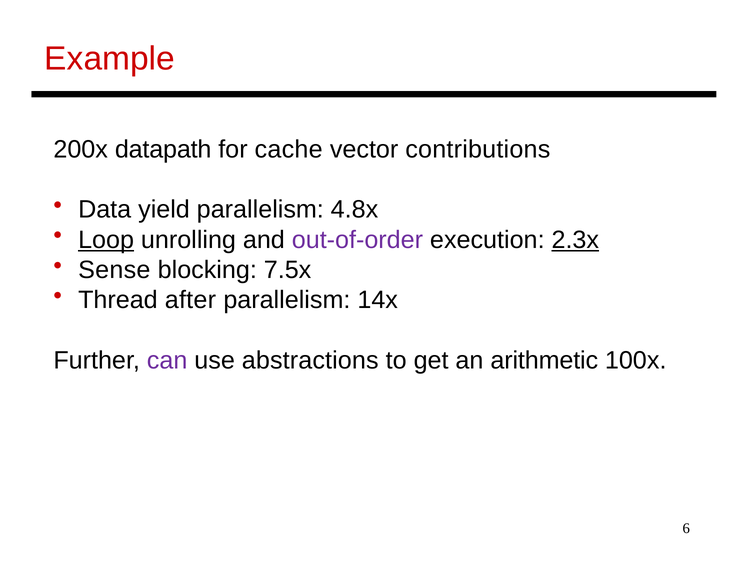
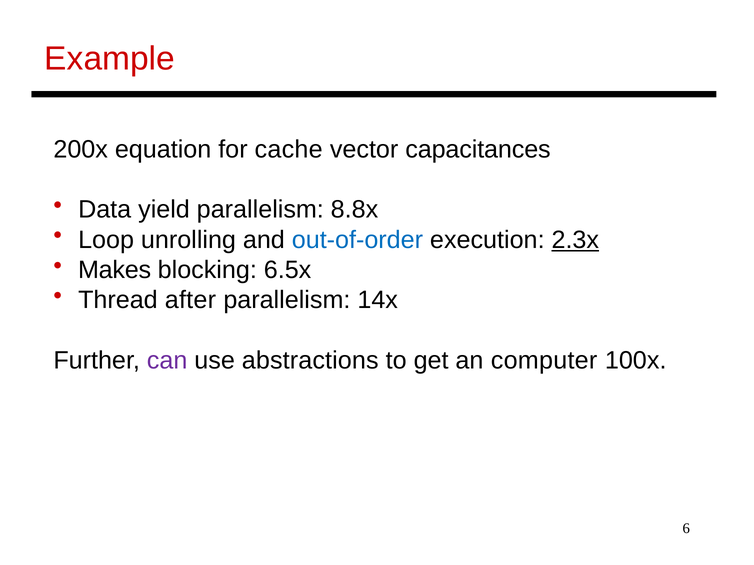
datapath: datapath -> equation (163, 149)
contributions: contributions -> capacitances (478, 149)
4.8x: 4.8x -> 8.8x (354, 210)
Loop underline: present -> none (106, 240)
out-of-order colour: purple -> blue (357, 240)
Sense: Sense -> Makes (115, 270)
7.5x: 7.5x -> 6.5x (288, 270)
arithmetic: arithmetic -> computer (544, 361)
